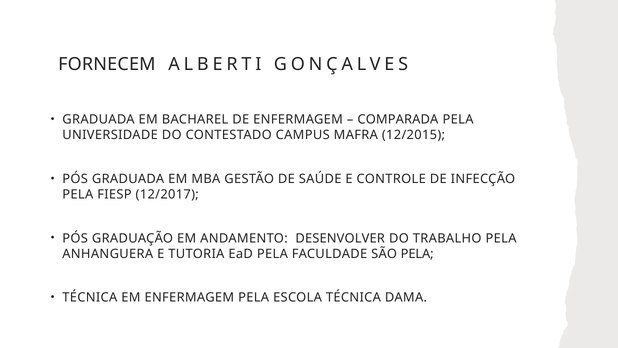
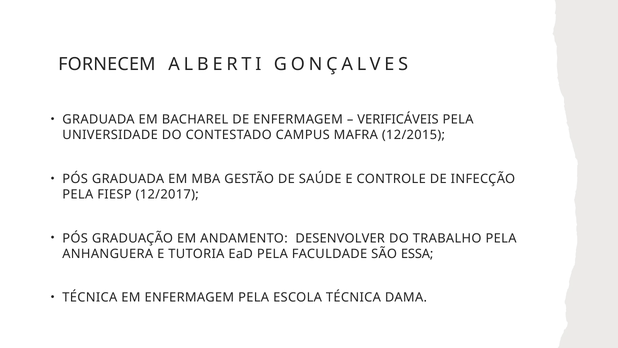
COMPARADA: COMPARADA -> VERIFICÁVEIS (398, 120)
SÃO PELA: PELA -> ESSA (417, 253)
